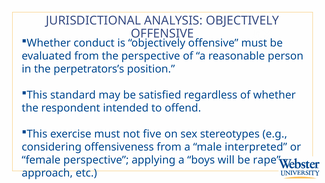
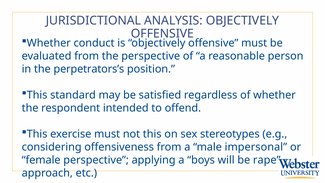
not five: five -> this (152, 134)
interpreted: interpreted -> impersonal (256, 147)
